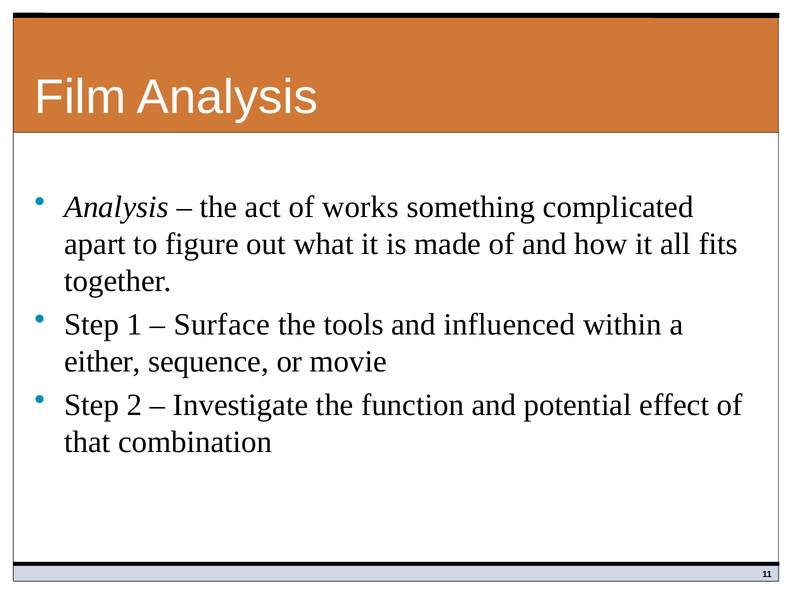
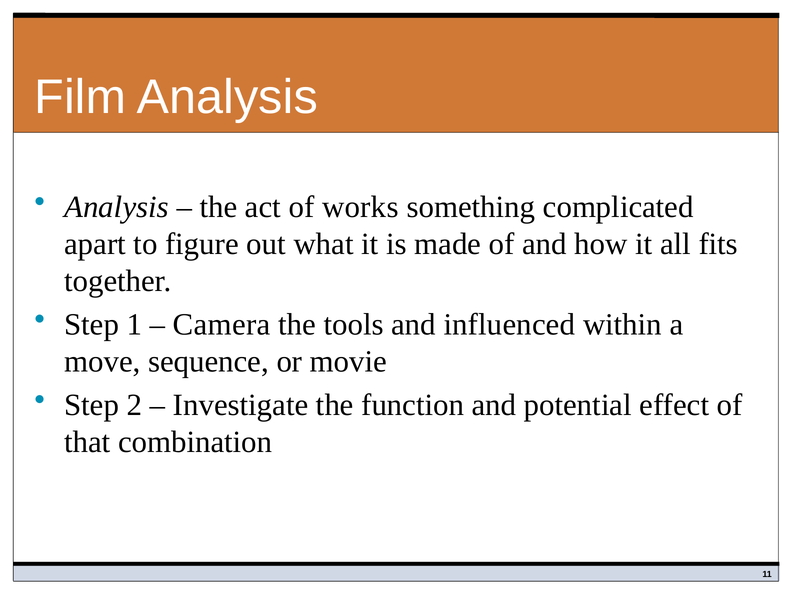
Surface: Surface -> Camera (222, 325)
either: either -> move (102, 362)
